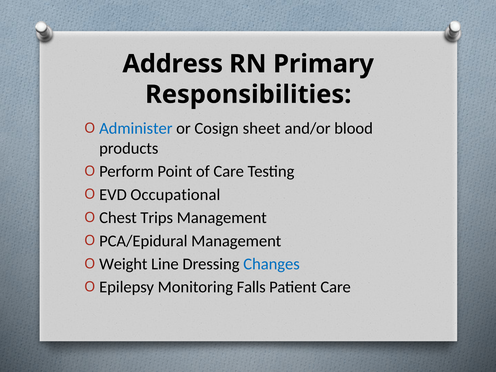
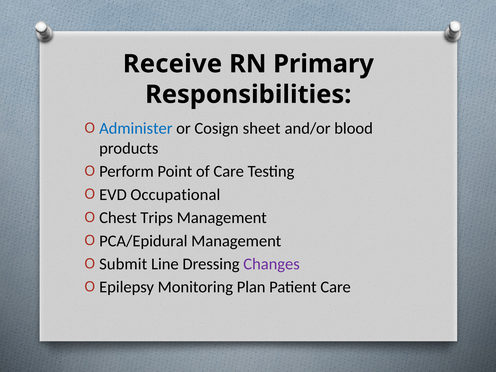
Address: Address -> Receive (172, 64)
Weight: Weight -> Submit (123, 264)
Changes colour: blue -> purple (272, 264)
Falls: Falls -> Plan (251, 287)
